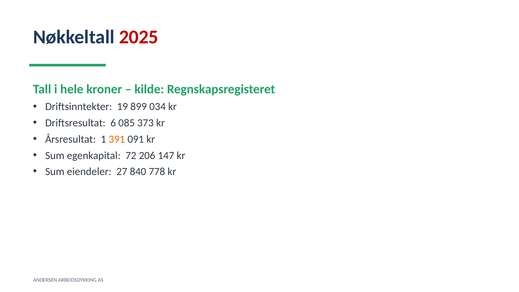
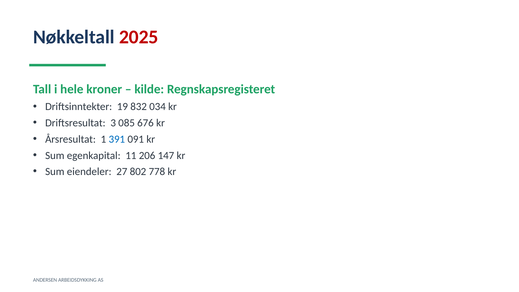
899: 899 -> 832 (139, 107)
6: 6 -> 3 (113, 123)
373: 373 -> 676 (145, 123)
391 colour: orange -> blue (117, 139)
72: 72 -> 11 (131, 155)
840: 840 -> 802 (138, 172)
